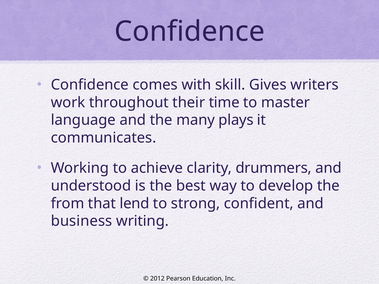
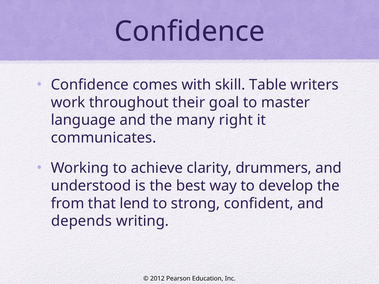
Gives: Gives -> Table (268, 85)
time: time -> goal (224, 103)
plays: plays -> right (236, 120)
business: business -> depends (82, 221)
